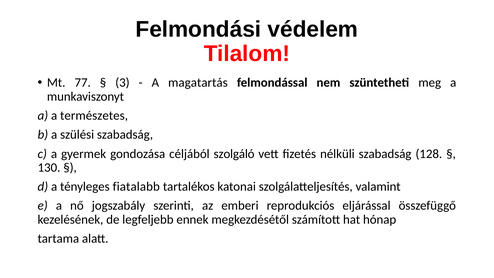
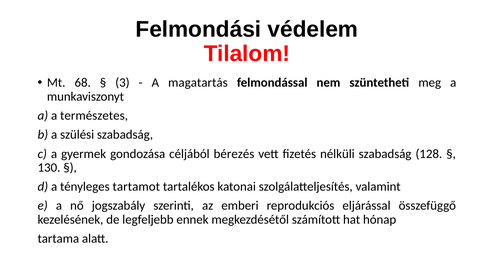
77: 77 -> 68 (83, 83)
szolgáló: szolgáló -> bérezés (234, 154)
fiatalabb: fiatalabb -> tartamot (136, 187)
